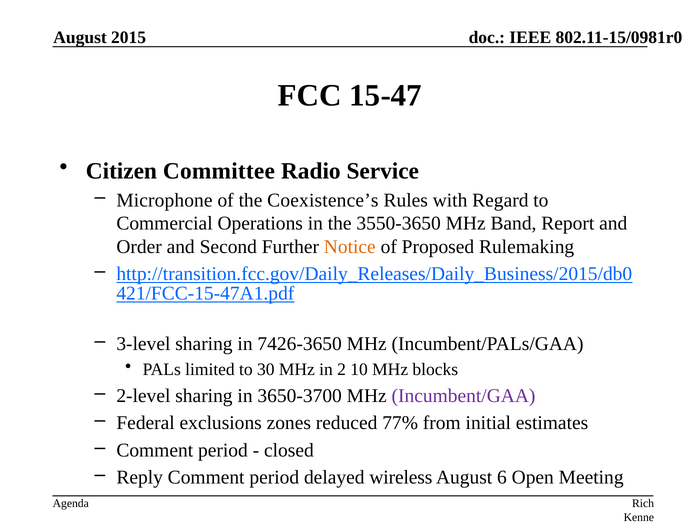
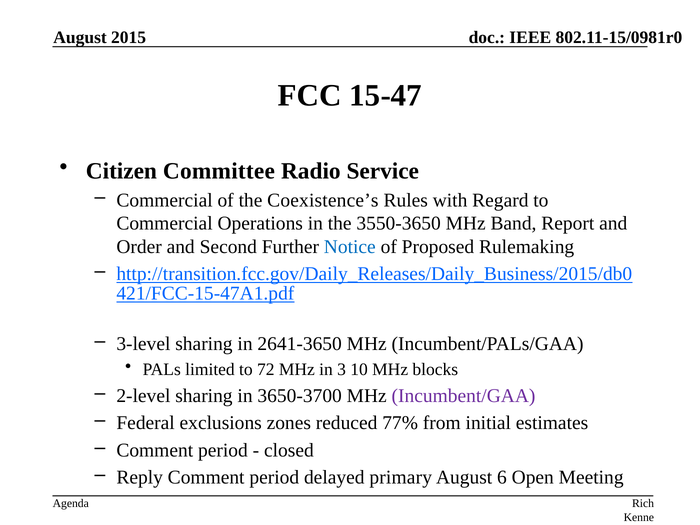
Microphone: Microphone -> Commercial (165, 200)
Notice colour: orange -> blue (350, 247)
7426-3650: 7426-3650 -> 2641-3650 (300, 344)
30: 30 -> 72 (266, 370)
2: 2 -> 3 (342, 370)
wireless: wireless -> primary (401, 477)
